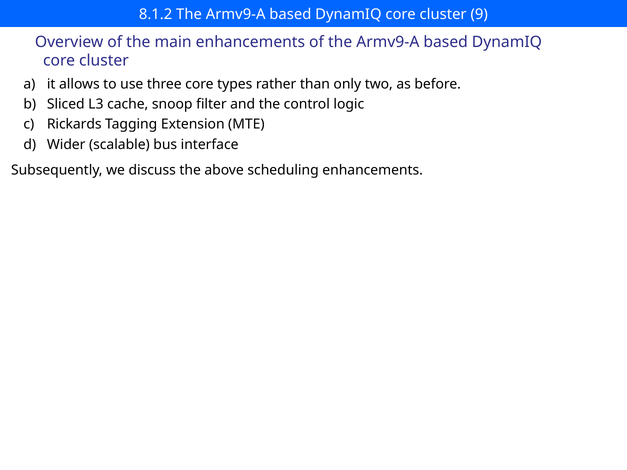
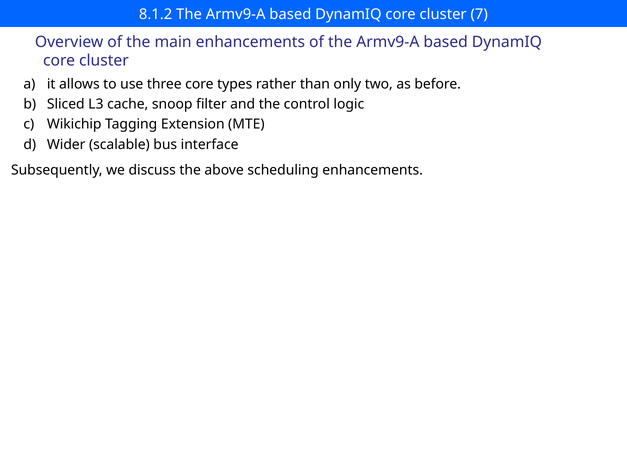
9: 9 -> 7 (479, 15)
Rickards: Rickards -> Wikichip (74, 124)
